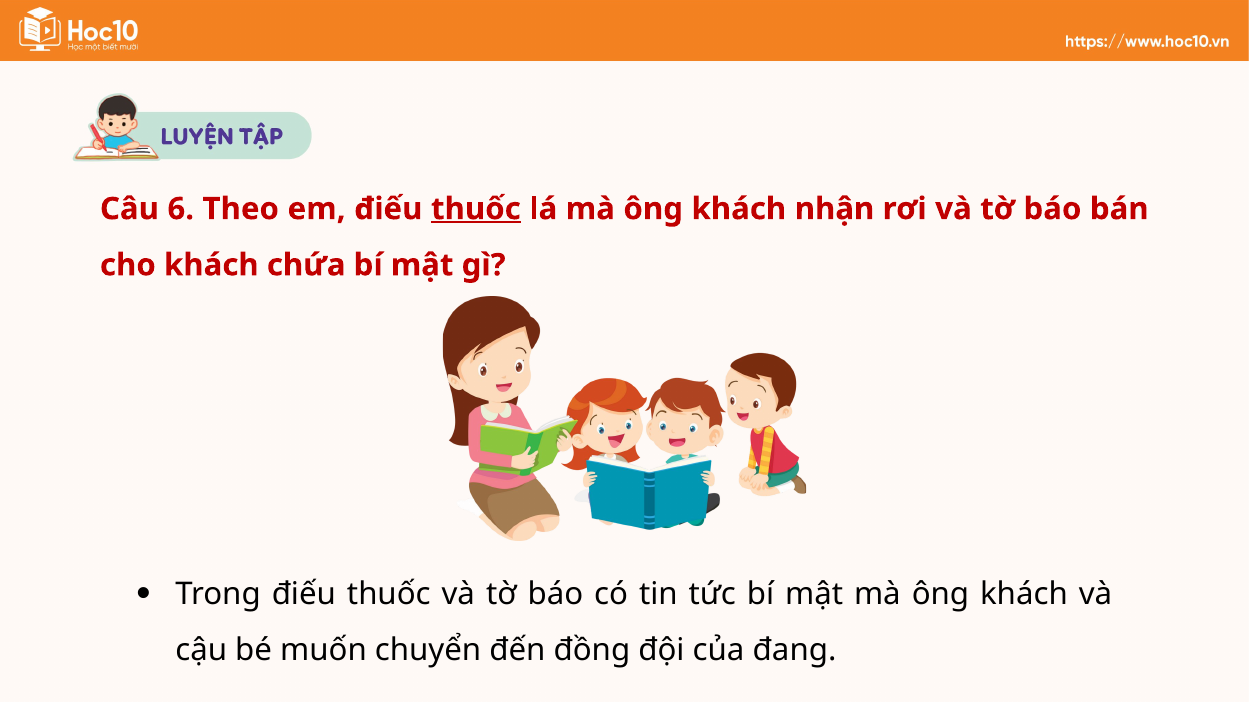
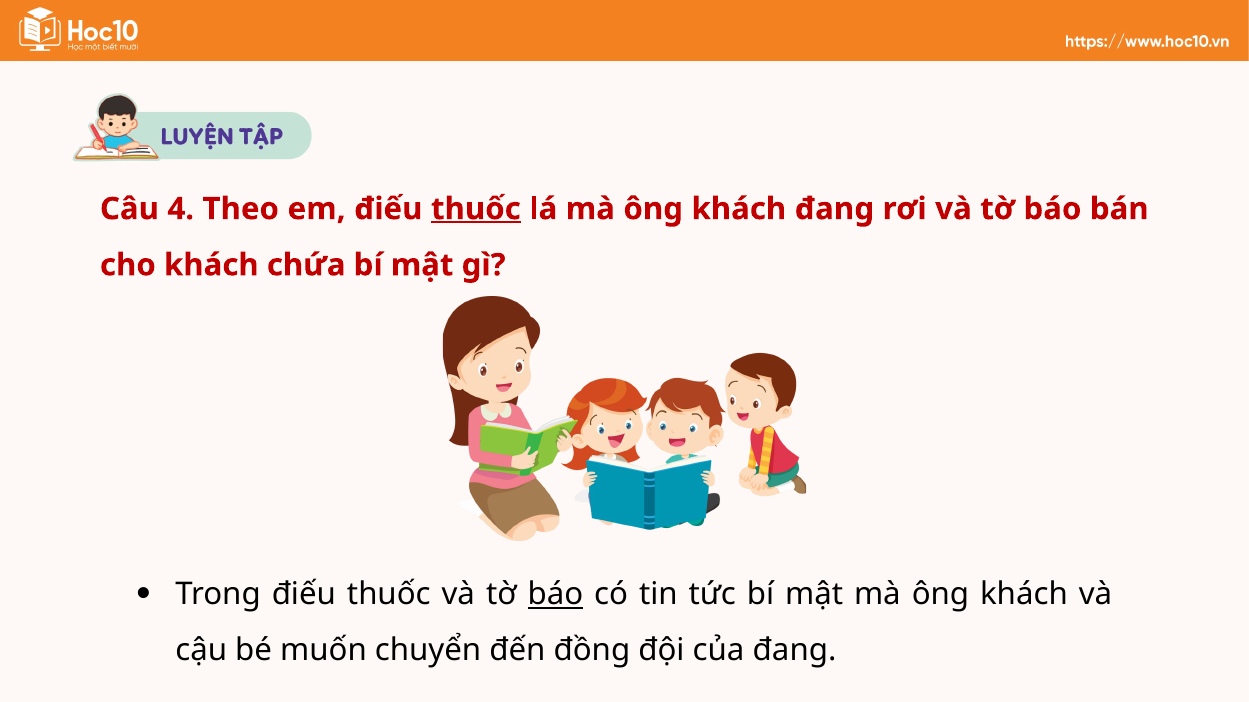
6: 6 -> 4 (181, 209)
khách nhận: nhận -> đang (834, 209)
báo underline: none -> present (555, 595)
